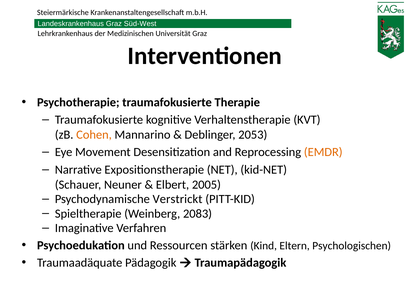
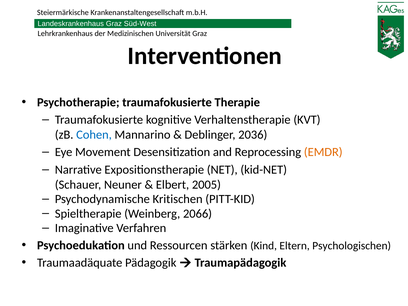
Cohen colour: orange -> blue (94, 135)
2053: 2053 -> 2036 (253, 135)
Verstrickt: Verstrickt -> Kritischen (178, 199)
2083: 2083 -> 2066 (198, 214)
